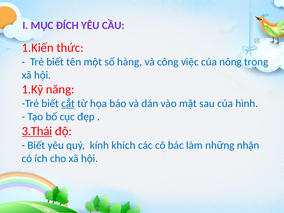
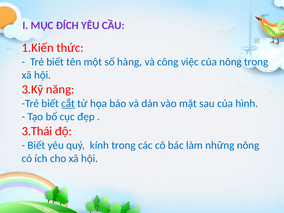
1.Kỹ: 1.Kỹ -> 3.Kỹ (32, 89)
3.Thái underline: present -> none (37, 131)
kính khích: khích -> trong (124, 145)
những nhận: nhận -> nông (248, 145)
